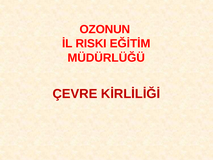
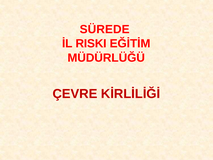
OZONUN: OZONUN -> SÜREDE (105, 29)
